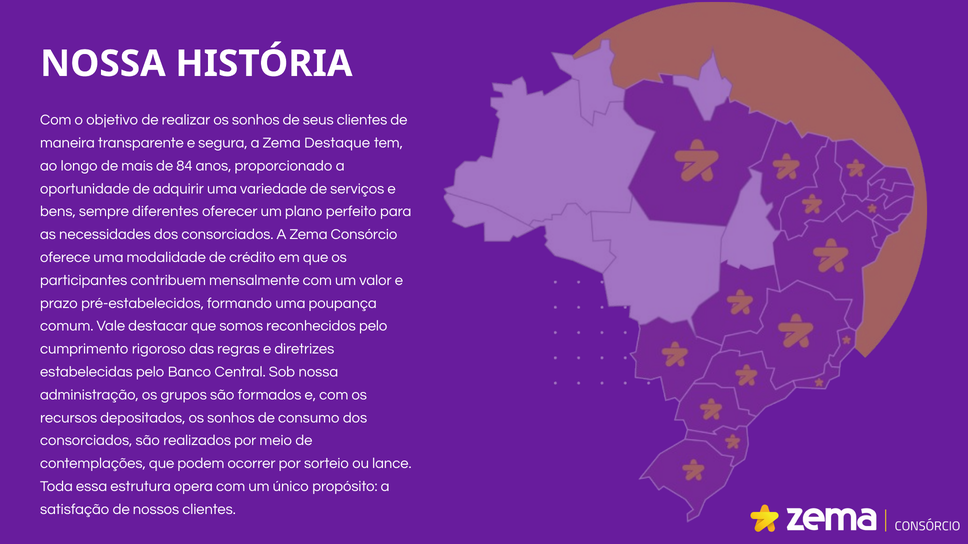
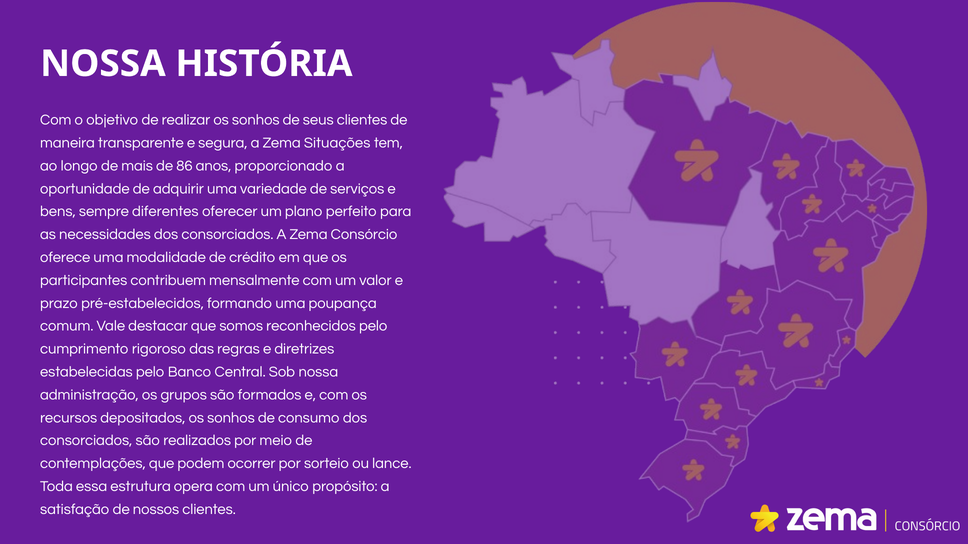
Destaque: Destaque -> Situações (337, 143)
84: 84 -> 86 (184, 166)
